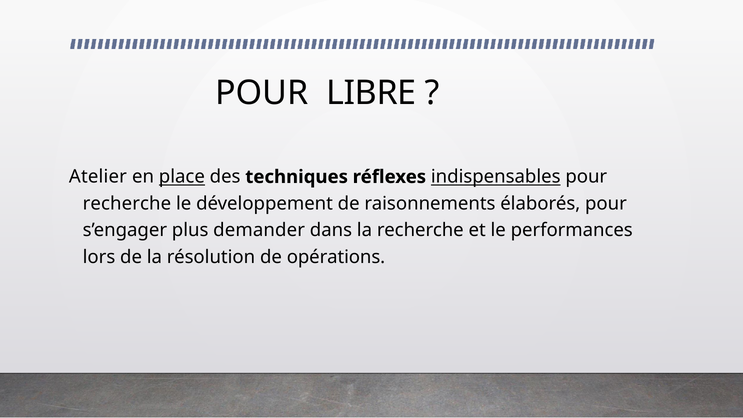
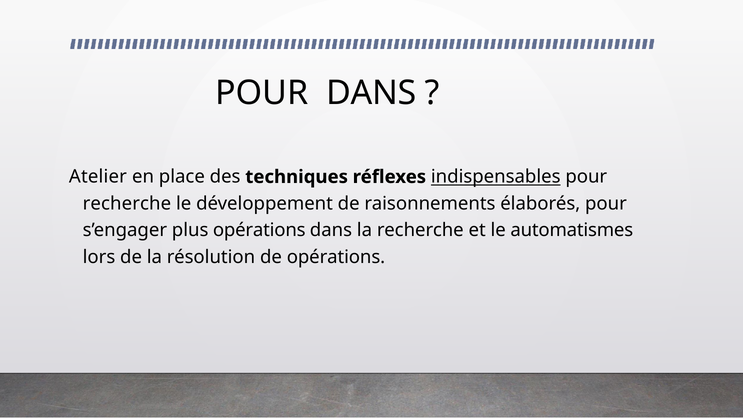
POUR LIBRE: LIBRE -> DANS (371, 93)
place underline: present -> none (182, 177)
plus demander: demander -> opérations (259, 230)
performances: performances -> automatismes (572, 230)
